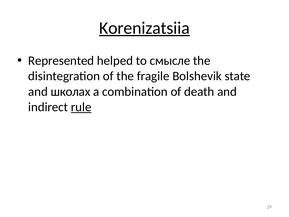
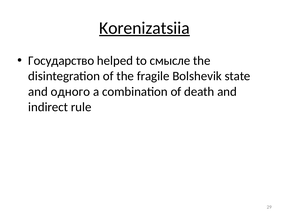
Represented: Represented -> Государство (61, 61)
школах: школах -> одного (70, 91)
rule underline: present -> none (81, 107)
